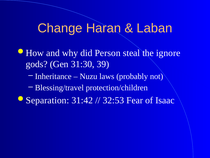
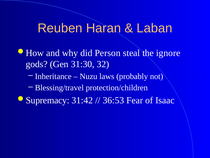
Change: Change -> Reuben (60, 28)
39: 39 -> 32 (103, 64)
Separation: Separation -> Supremacy (48, 100)
32:53: 32:53 -> 36:53 (113, 100)
